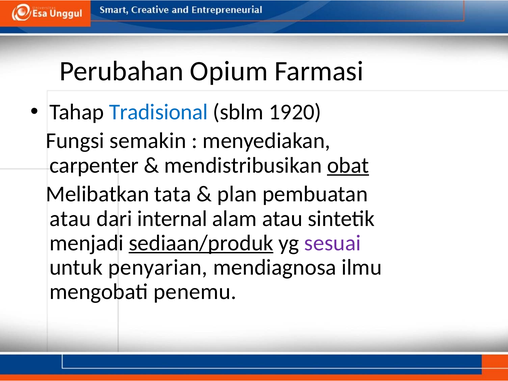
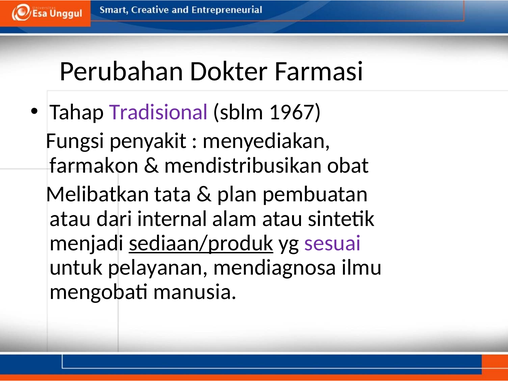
Opium: Opium -> Dokter (229, 71)
Tradisional colour: blue -> purple (159, 112)
1920: 1920 -> 1967 (295, 112)
semakin: semakin -> penyakit (148, 141)
carpenter: carpenter -> farmakon (94, 165)
obat underline: present -> none (348, 165)
penyarian: penyarian -> pelayanan (158, 267)
penemu: penemu -> manusia (195, 292)
